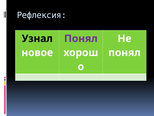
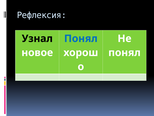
Понял colour: purple -> blue (81, 38)
